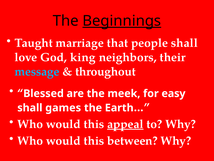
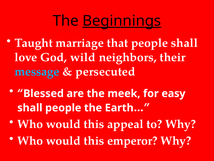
king: king -> wild (83, 57)
throughout: throughout -> persecuted (105, 71)
shall games: games -> people (63, 107)
appeal underline: present -> none (125, 124)
between: between -> emperor (132, 140)
